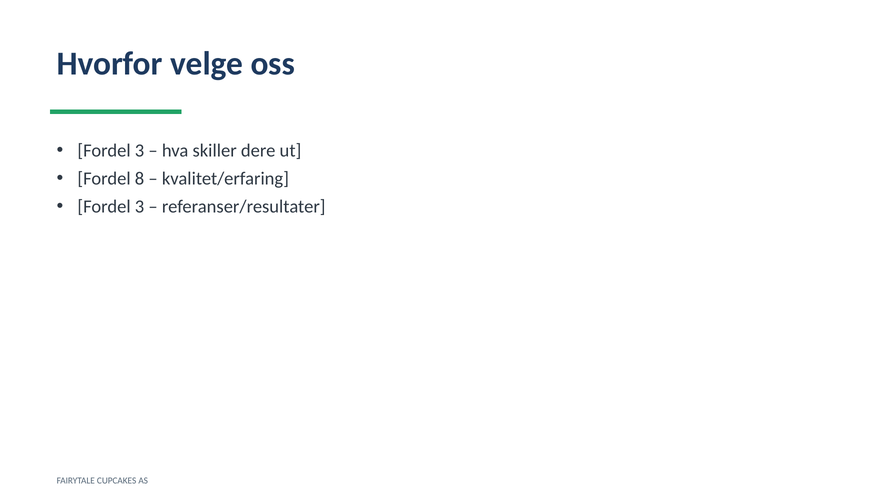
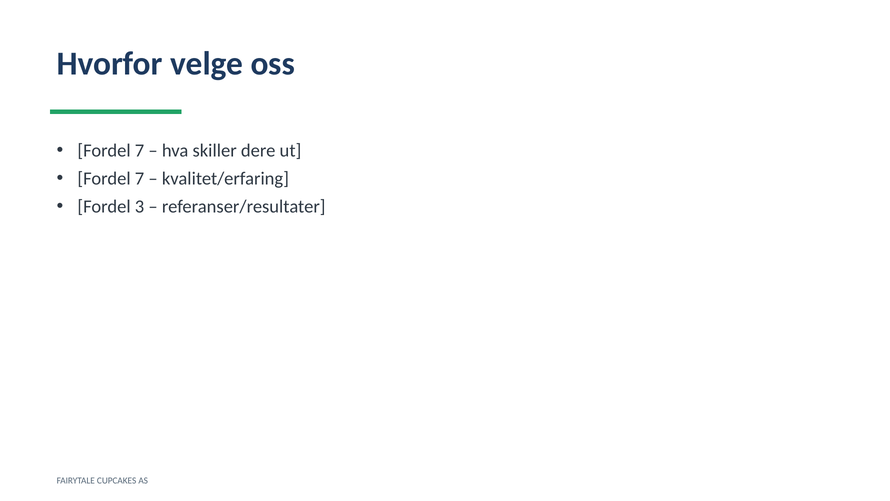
3: 3 -> 7 (140, 151)
8: 8 -> 7 (140, 179)
